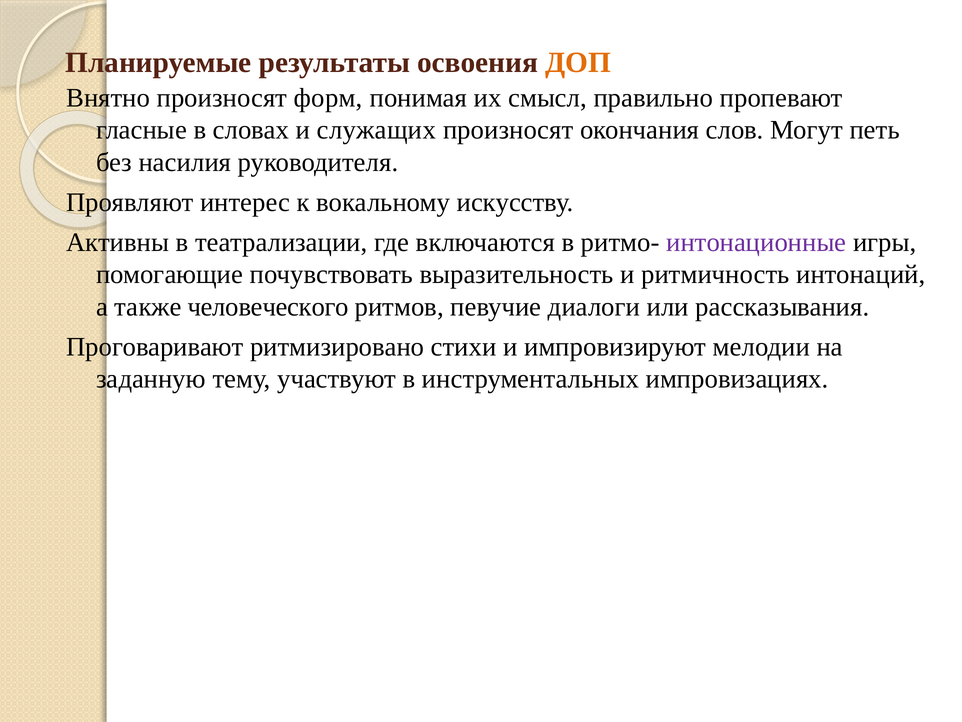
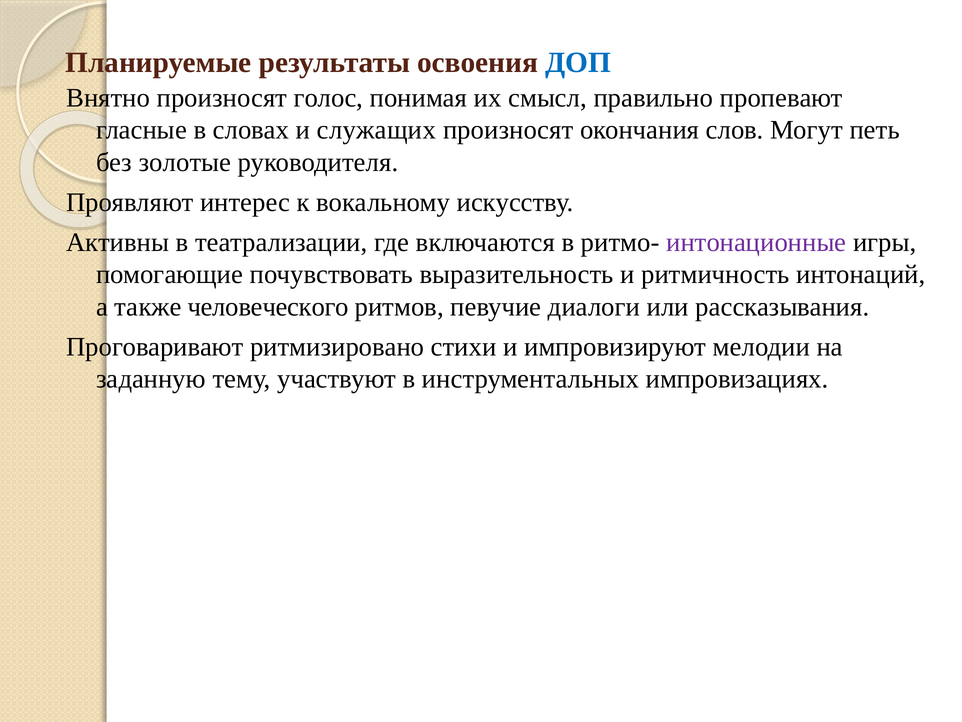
ДОП colour: orange -> blue (578, 63)
форм: форм -> голос (328, 98)
насилия: насилия -> золотые (185, 162)
